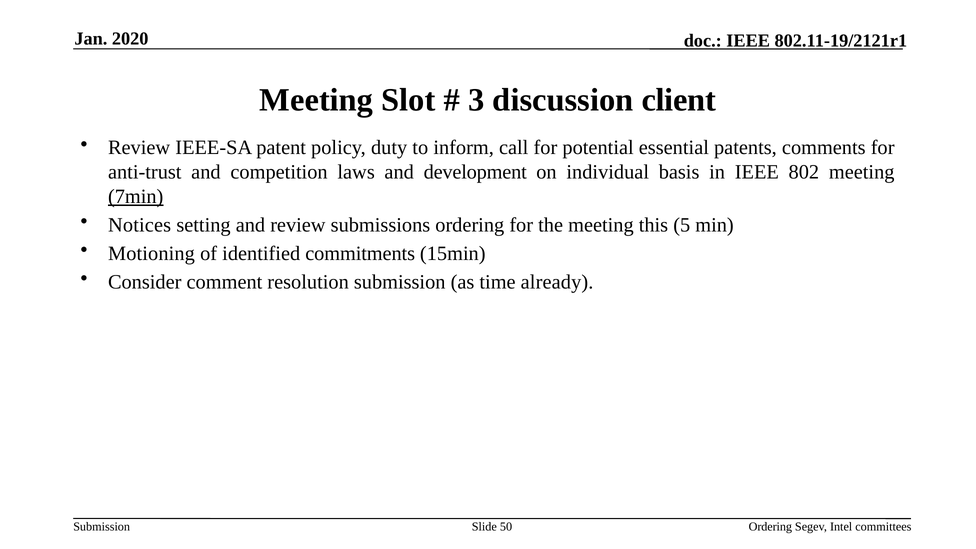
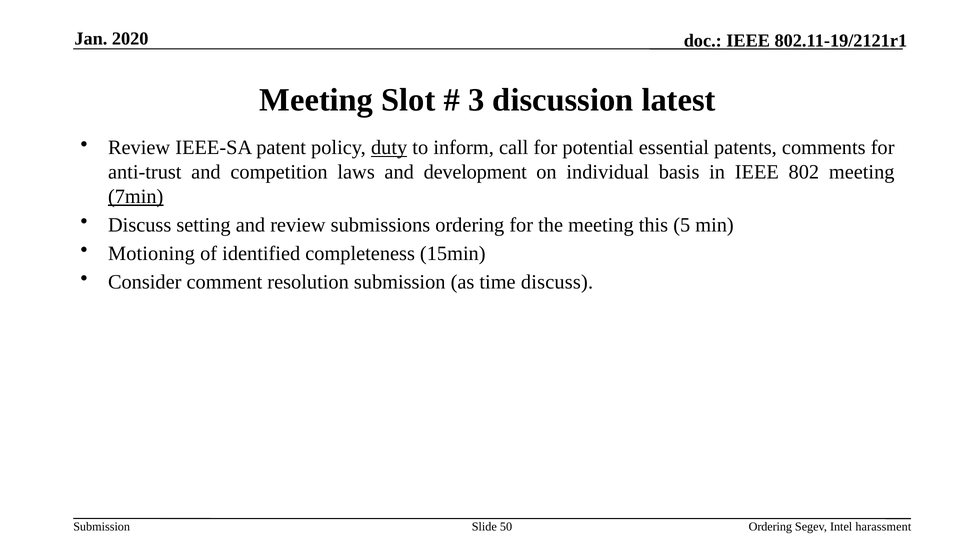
client: client -> latest (679, 100)
duty underline: none -> present (389, 148)
Notices: Notices -> Discuss (140, 225)
commitments: commitments -> completeness (360, 253)
time already: already -> discuss (557, 282)
committees: committees -> harassment (883, 527)
